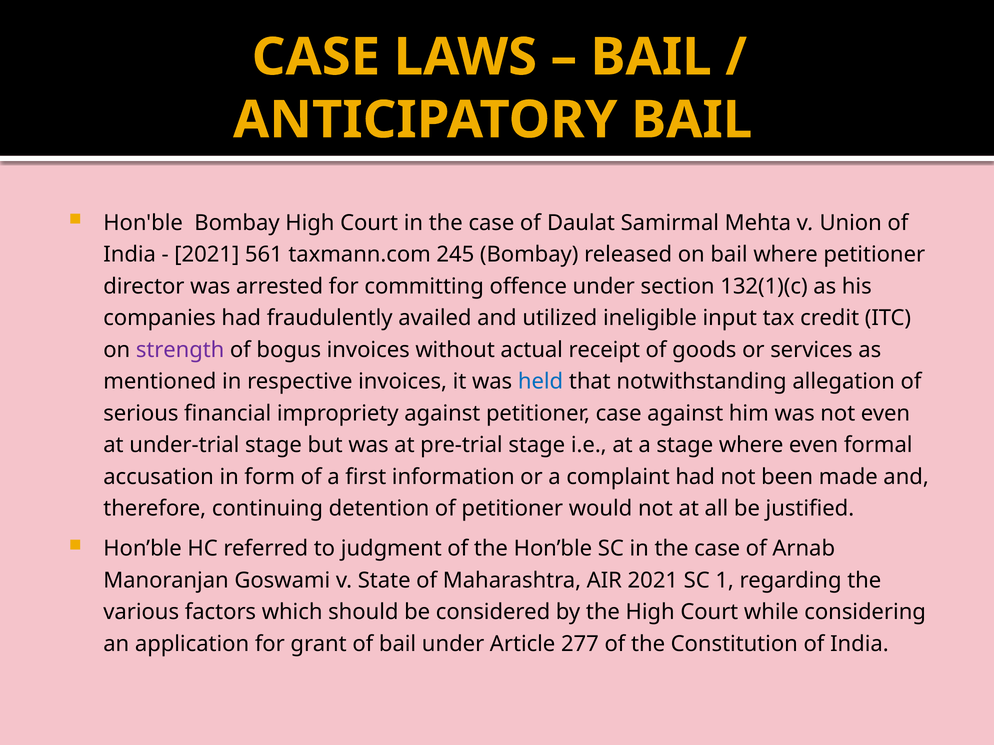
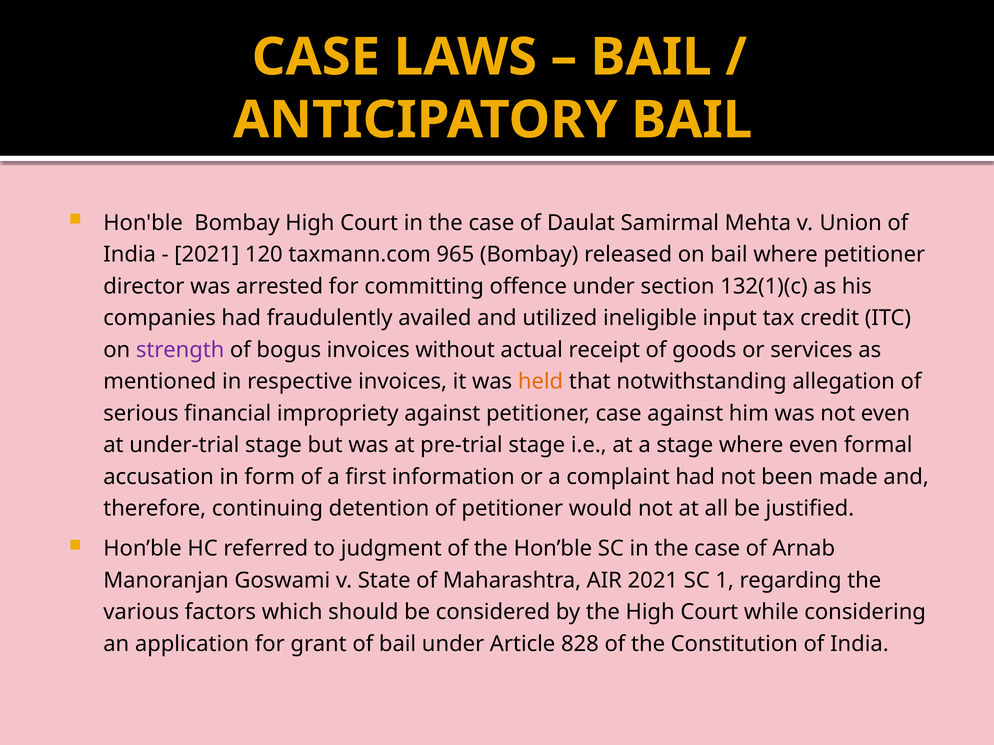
561: 561 -> 120 (264, 255)
245: 245 -> 965 (455, 255)
held colour: blue -> orange (541, 382)
277: 277 -> 828 (580, 644)
